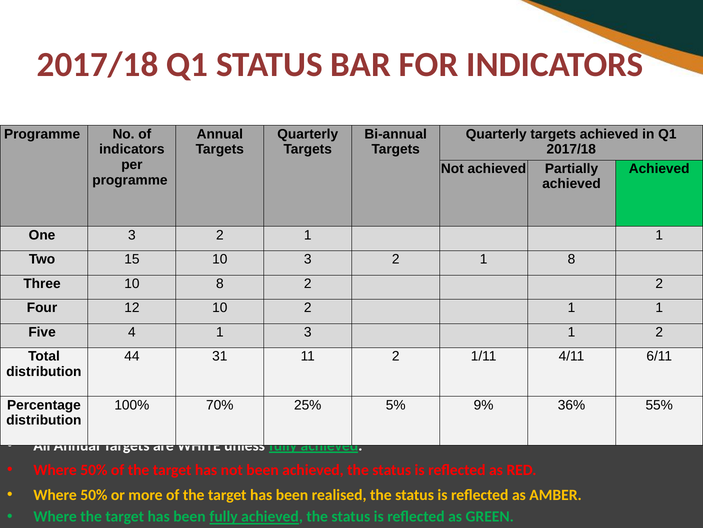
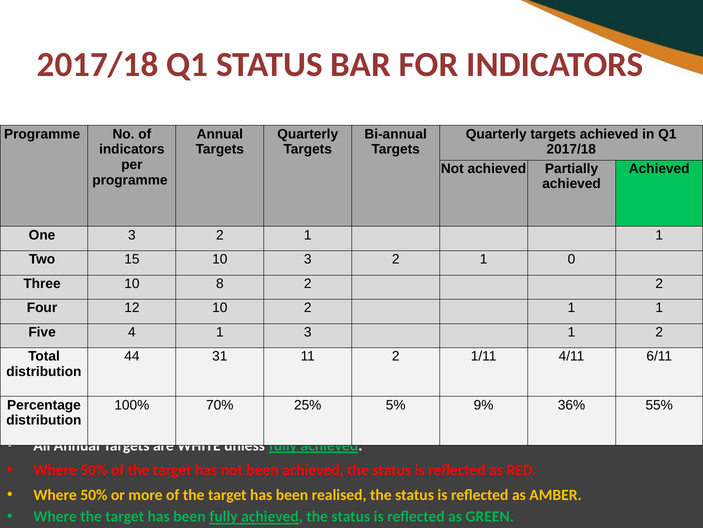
1 8: 8 -> 0 (572, 259)
